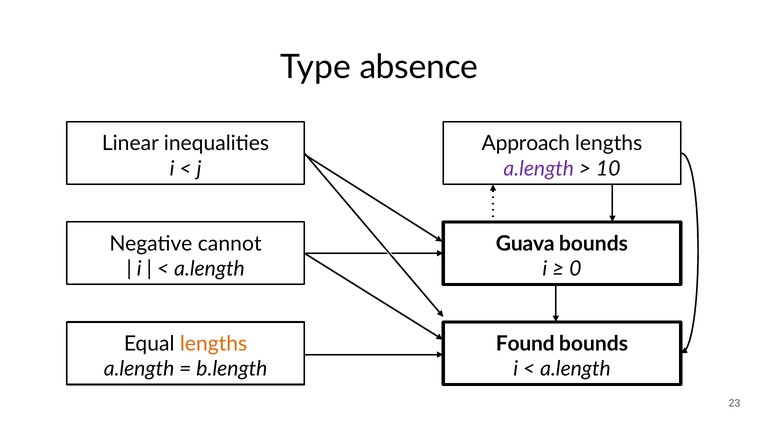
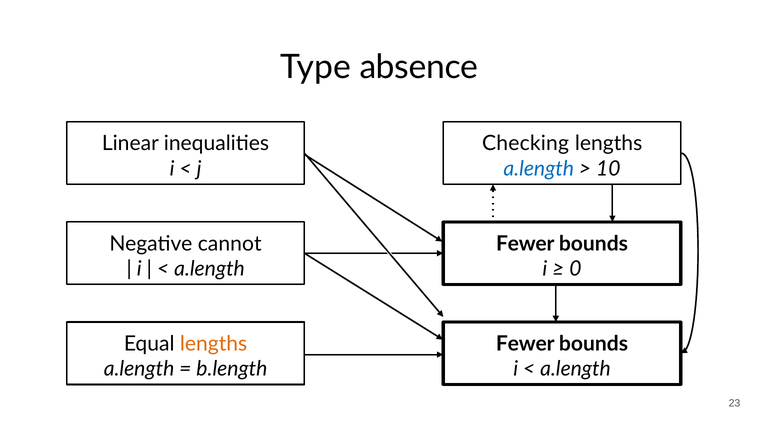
Approach: Approach -> Checking (526, 144)
a.length colour: purple -> blue (539, 169)
Guava: Guava -> Fewer (525, 244)
Found: Found -> Fewer (525, 344)
